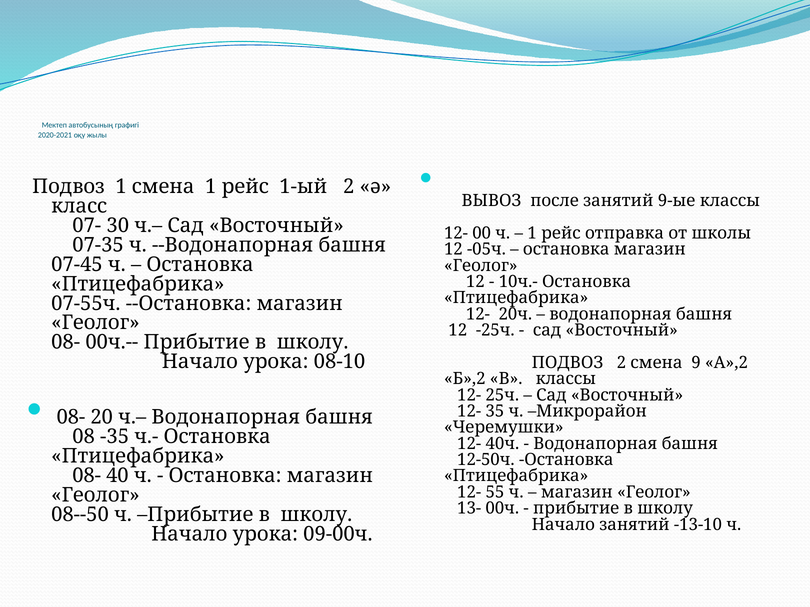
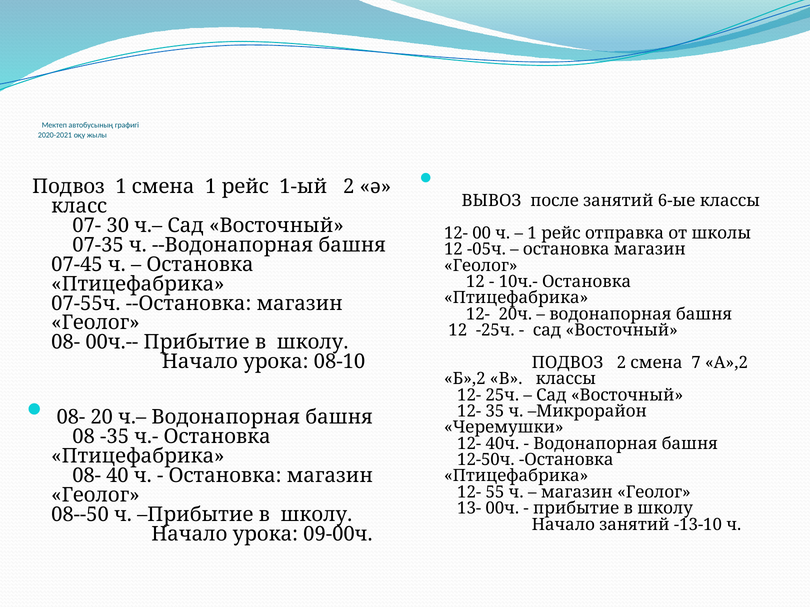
9-ые: 9-ые -> 6-ые (677, 201)
9: 9 -> 7 (696, 363)
